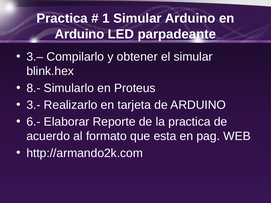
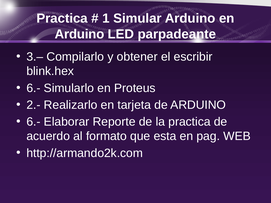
el simular: simular -> escribir (193, 57)
8.-: 8.- -> 6.- (33, 88)
3.-: 3.- -> 2.- (33, 105)
